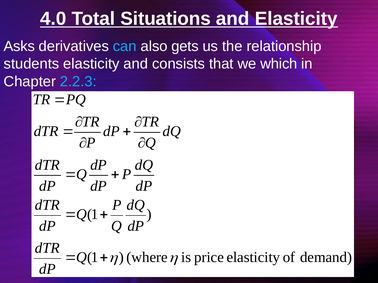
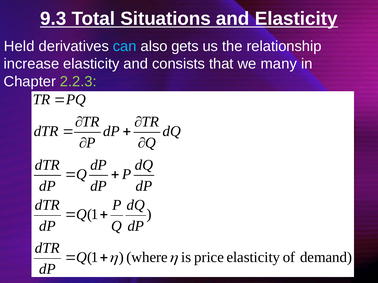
4.0: 4.0 -> 9.3 (53, 19)
Asks: Asks -> Held (19, 46)
students: students -> increase (31, 64)
which: which -> many (279, 64)
2.2.3 colour: light blue -> light green (78, 82)
